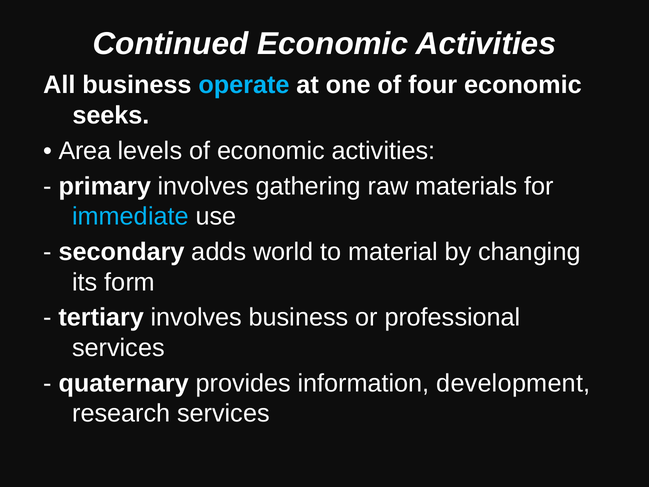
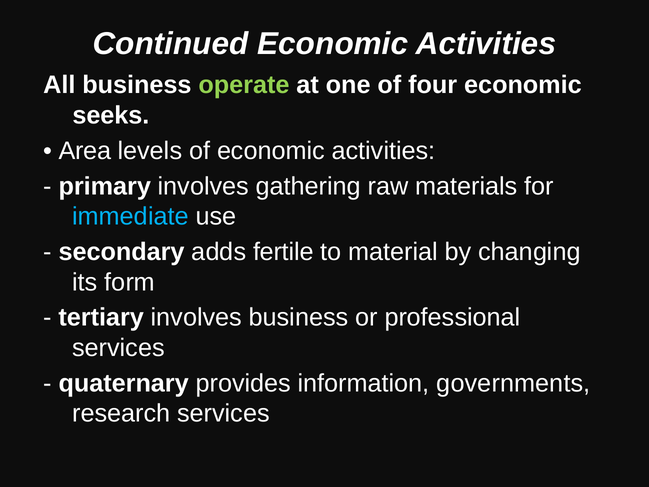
operate colour: light blue -> light green (244, 85)
world: world -> fertile (283, 252)
development: development -> governments (513, 383)
